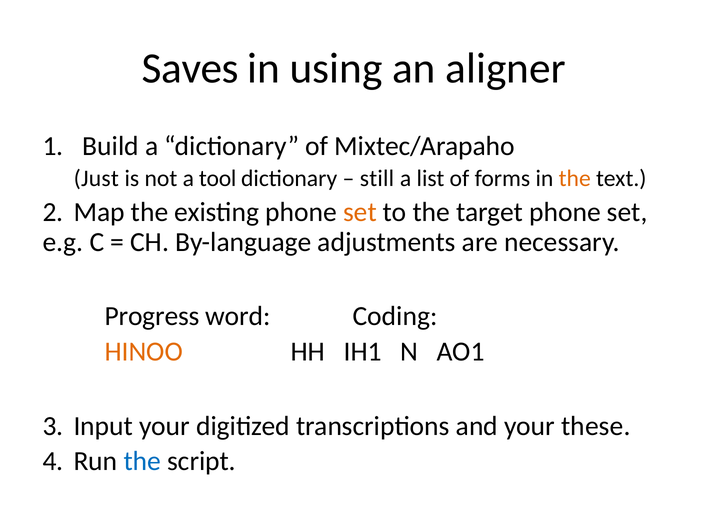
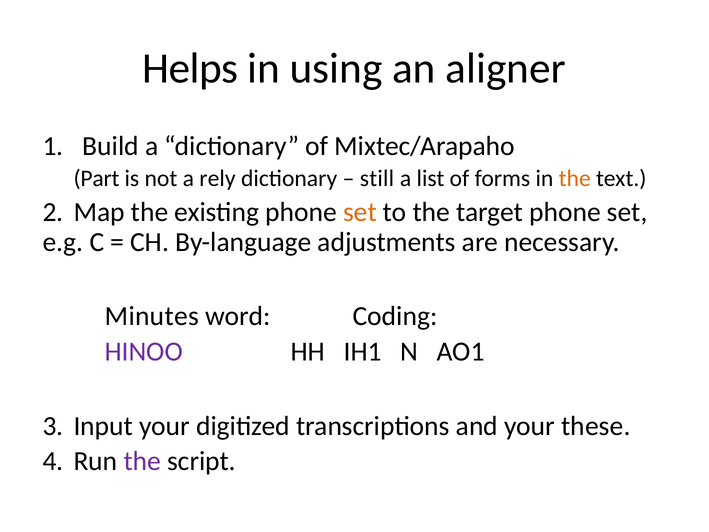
Saves: Saves -> Helps (190, 69)
Just: Just -> Part (97, 178)
tool: tool -> rely (217, 178)
Progress: Progress -> Minutes (152, 316)
HINOO colour: orange -> purple (144, 351)
the colour: blue -> purple (142, 461)
